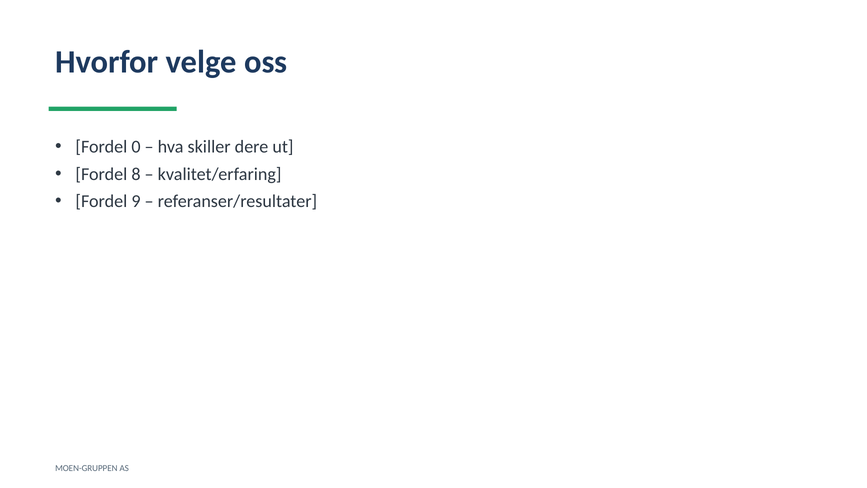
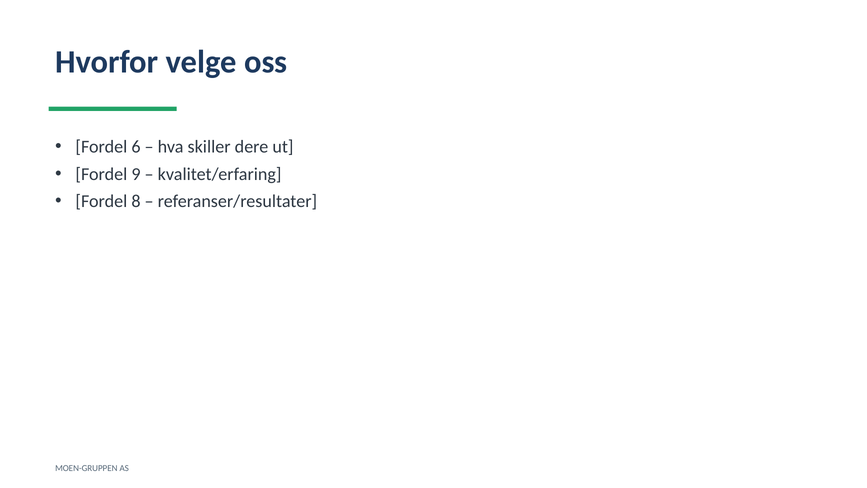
0: 0 -> 6 (136, 147)
8: 8 -> 9 (136, 174)
9: 9 -> 8 (136, 201)
